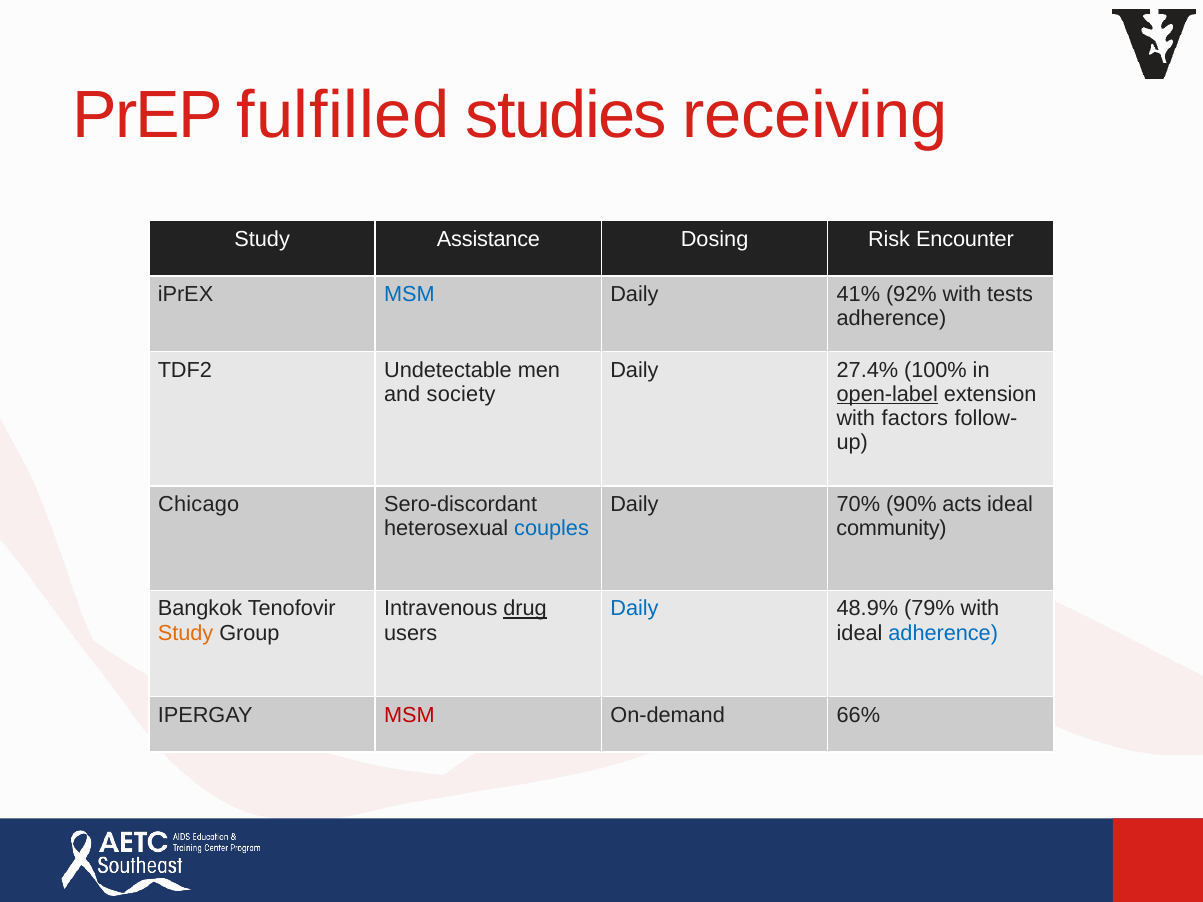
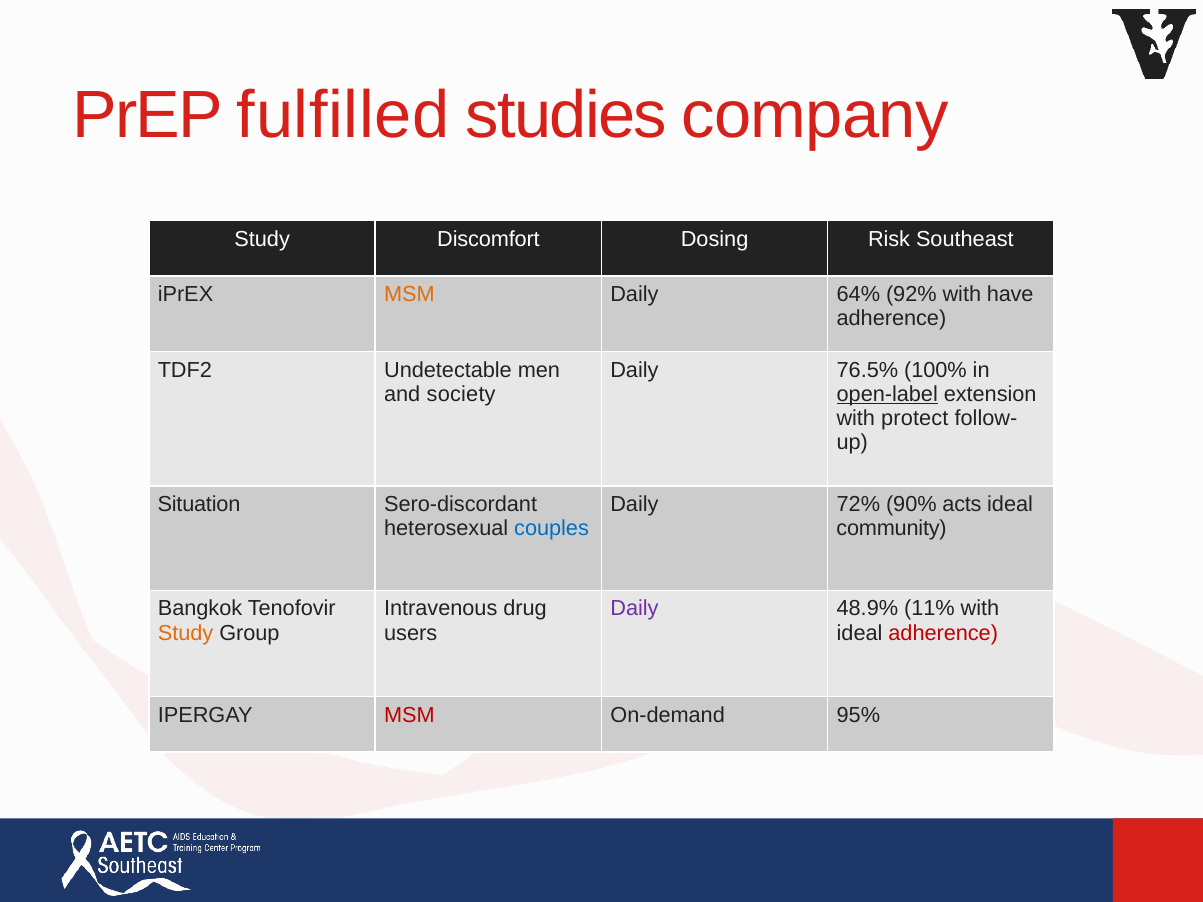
receiving: receiving -> company (815, 116)
Assistance: Assistance -> Discomfort (488, 239)
Encounter: Encounter -> Southeast (965, 239)
MSM colour: blue -> orange (409, 295)
41%: 41% -> 64% (858, 295)
tests: tests -> have (1010, 295)
27.4%: 27.4% -> 76.5% (867, 370)
factors: factors -> protect (915, 419)
Chicago: Chicago -> Situation (199, 505)
70%: 70% -> 72% (858, 505)
drug underline: present -> none (525, 609)
Daily colour: blue -> purple (634, 609)
79%: 79% -> 11% (929, 609)
adherence colour: blue -> red (943, 633)
66%: 66% -> 95% (858, 715)
